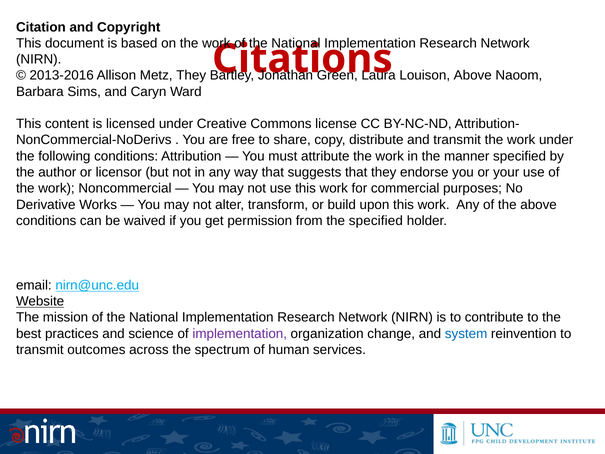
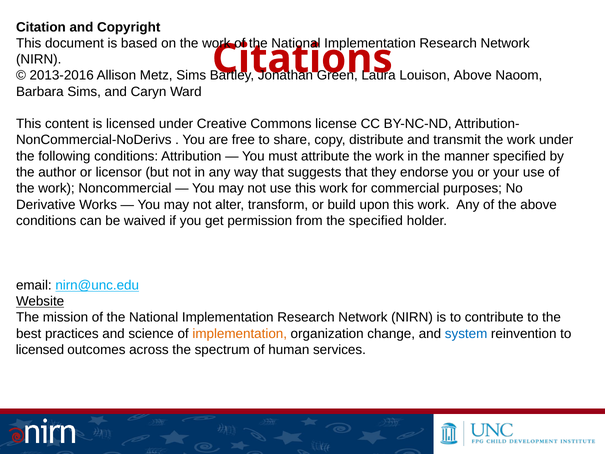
Metz They: They -> Sims (191, 75)
implementation colour: purple -> orange (240, 333)
transmit: transmit -> licensed (40, 350)
